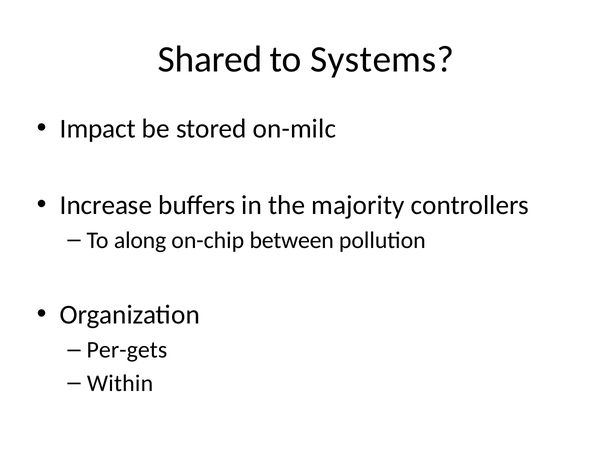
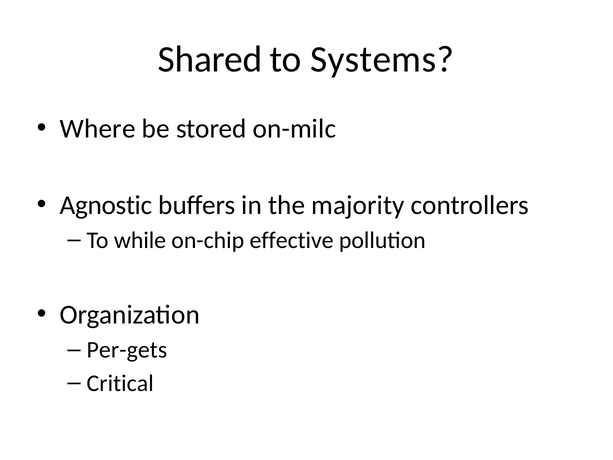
Impact: Impact -> Where (98, 129)
Increase: Increase -> Agnostic (106, 205)
along: along -> while (140, 240)
between: between -> effective (292, 240)
Within: Within -> Critical (120, 383)
